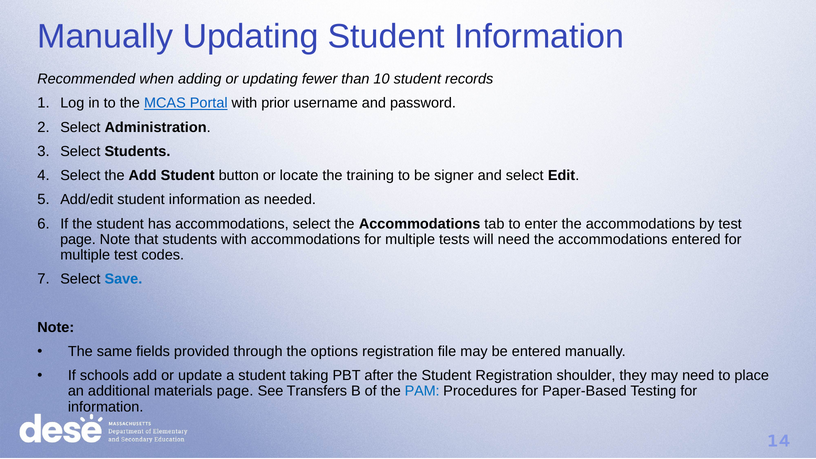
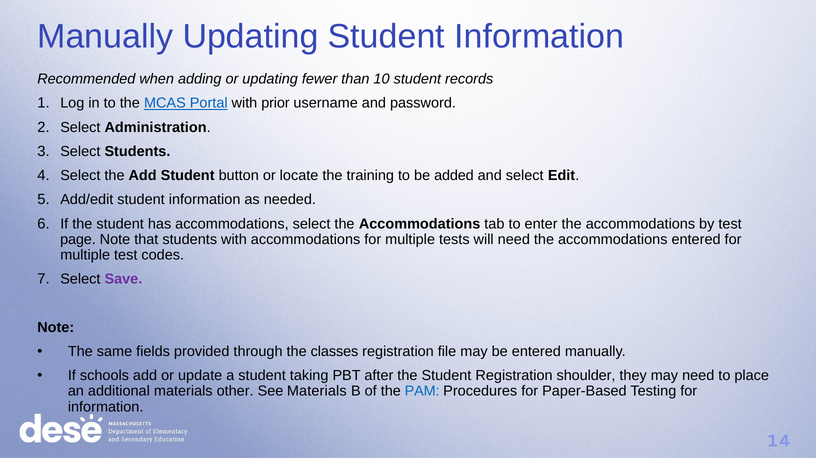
signer: signer -> added (454, 176)
Save colour: blue -> purple (123, 279)
options: options -> classes (335, 351)
materials page: page -> other (235, 391)
See Transfers: Transfers -> Materials (317, 391)
